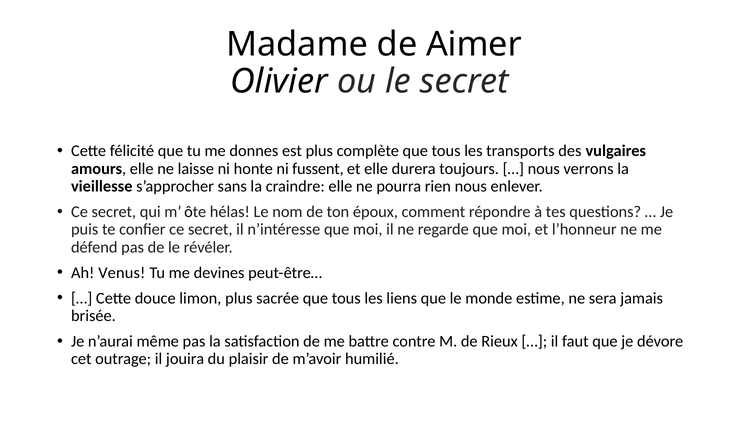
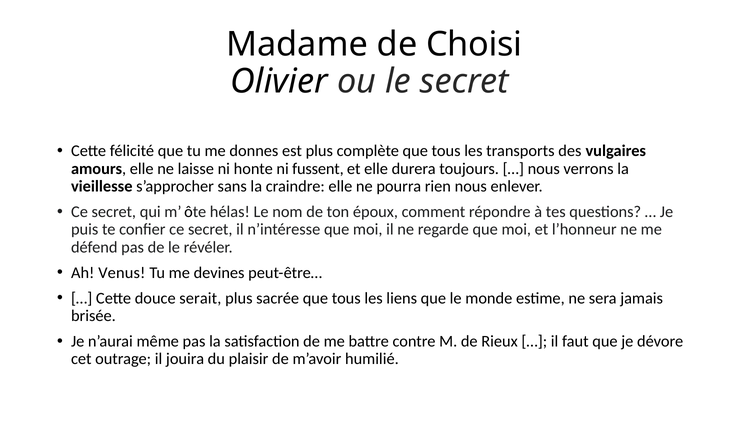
Aimer: Aimer -> Choisi (474, 44)
limon: limon -> serait (200, 298)
